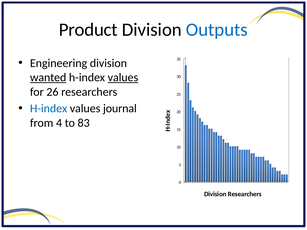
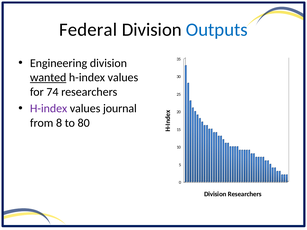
Product: Product -> Federal (88, 30)
values underline: present -> none (123, 78)
26: 26 -> 74 (52, 92)
H-index colour: blue -> purple (49, 109)
4: 4 -> 8 (59, 123)
83: 83 -> 80 (84, 123)
